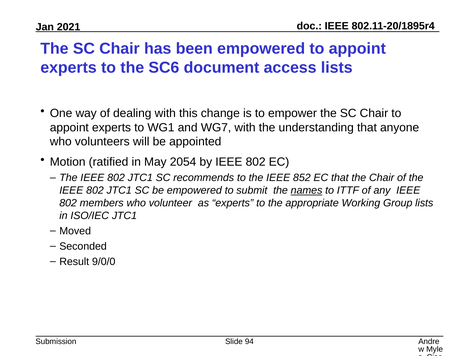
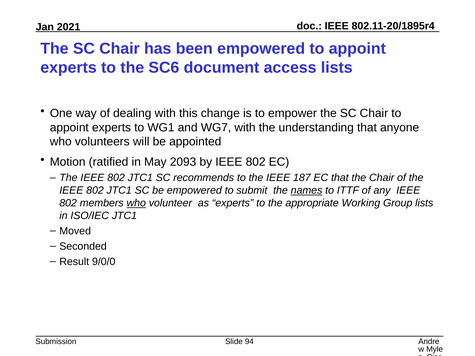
2054: 2054 -> 2093 (183, 162)
852: 852 -> 187 (302, 178)
who underline: none -> present (136, 203)
